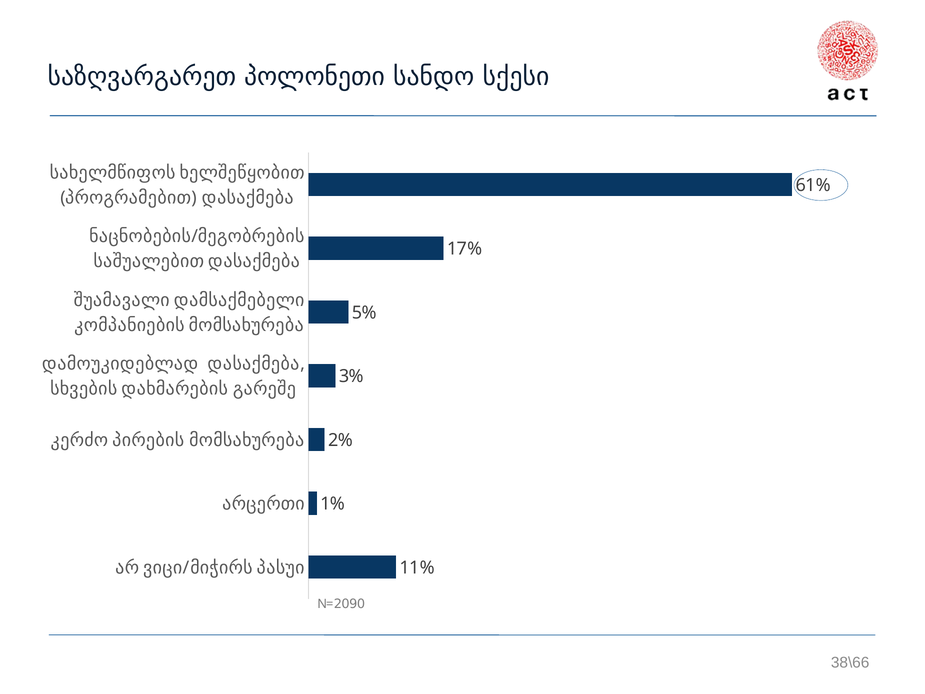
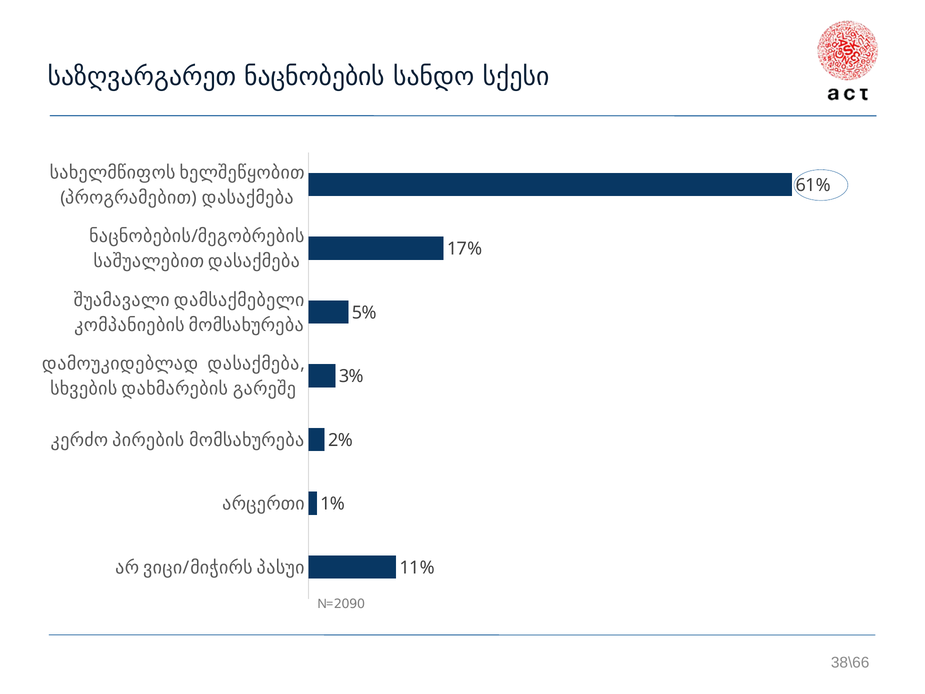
საზღვარგარეთ პოლონეთი: პოლონეთი -> ნაცნობების (315, 77)
